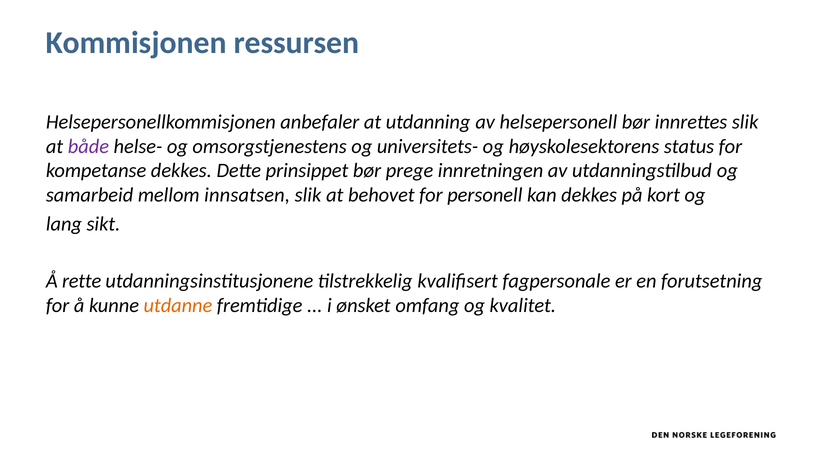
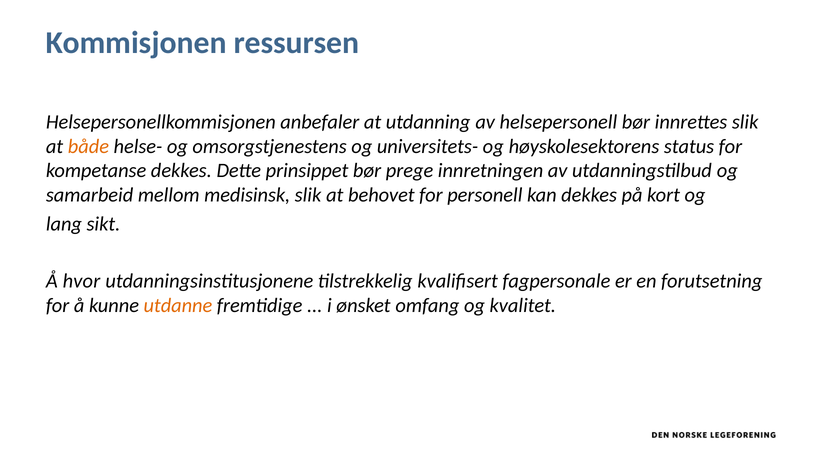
både colour: purple -> orange (88, 146)
innsatsen: innsatsen -> medisinsk (247, 195)
rette: rette -> hvor (81, 281)
